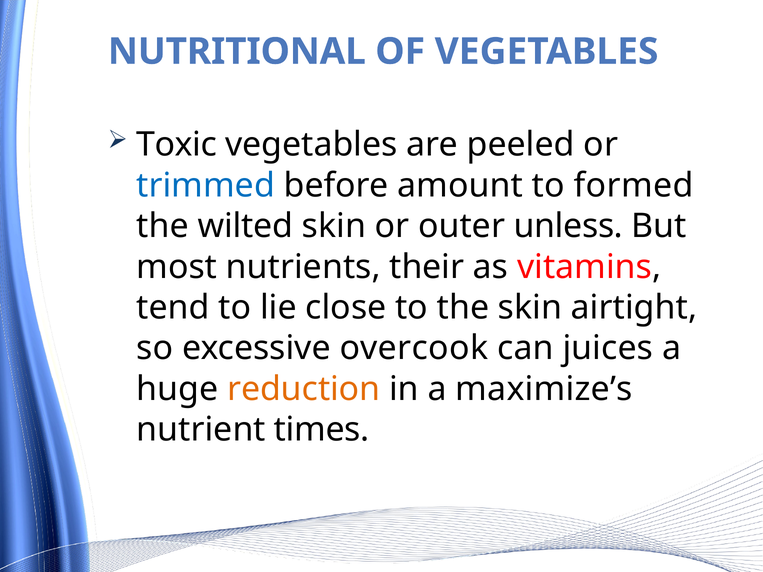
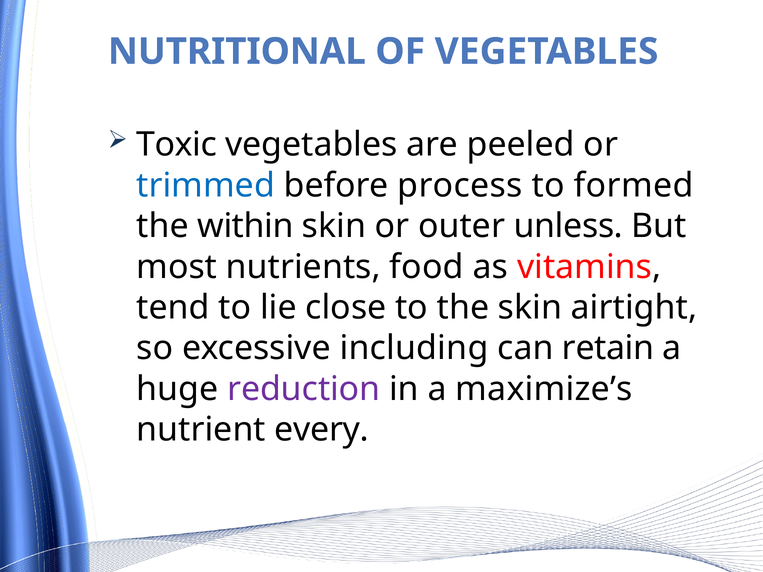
amount: amount -> process (460, 186)
wilted: wilted -> within (246, 226)
their: their -> food (427, 267)
overcook: overcook -> including (414, 348)
juices: juices -> retain (608, 348)
reduction colour: orange -> purple (304, 389)
times: times -> every (322, 430)
